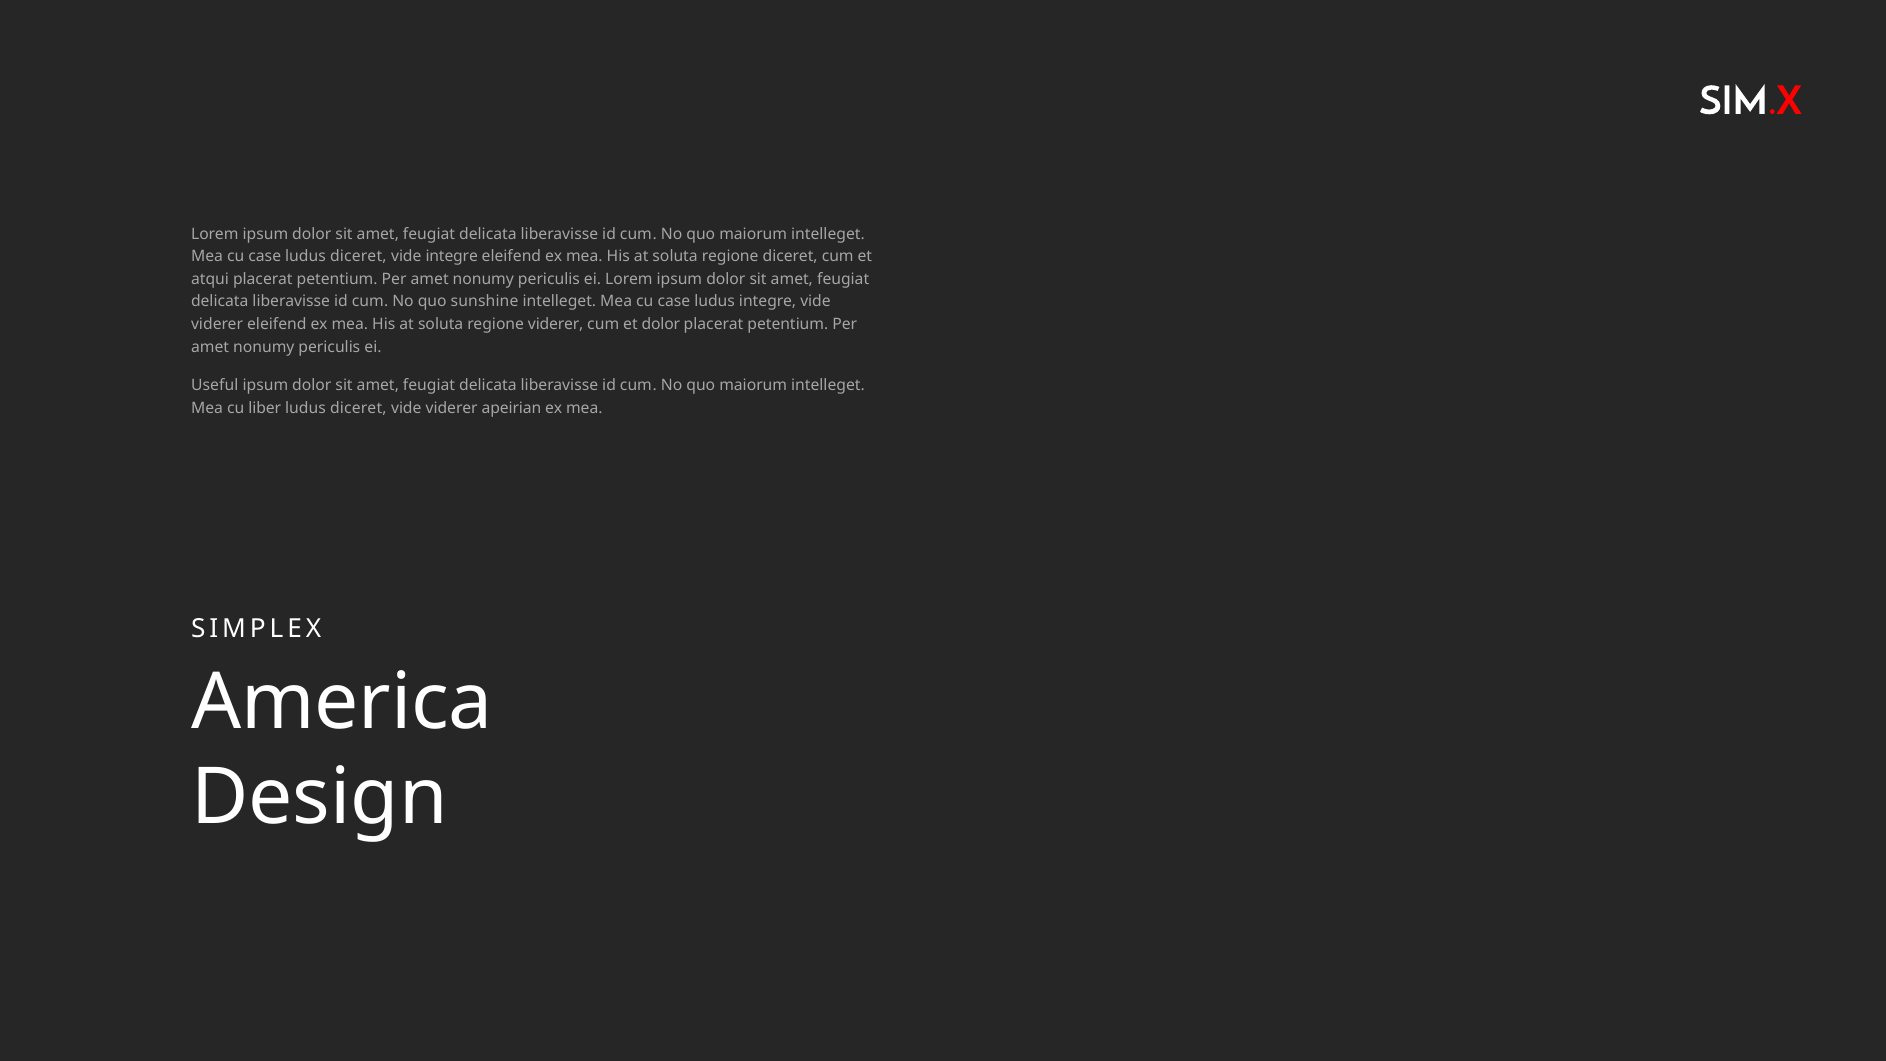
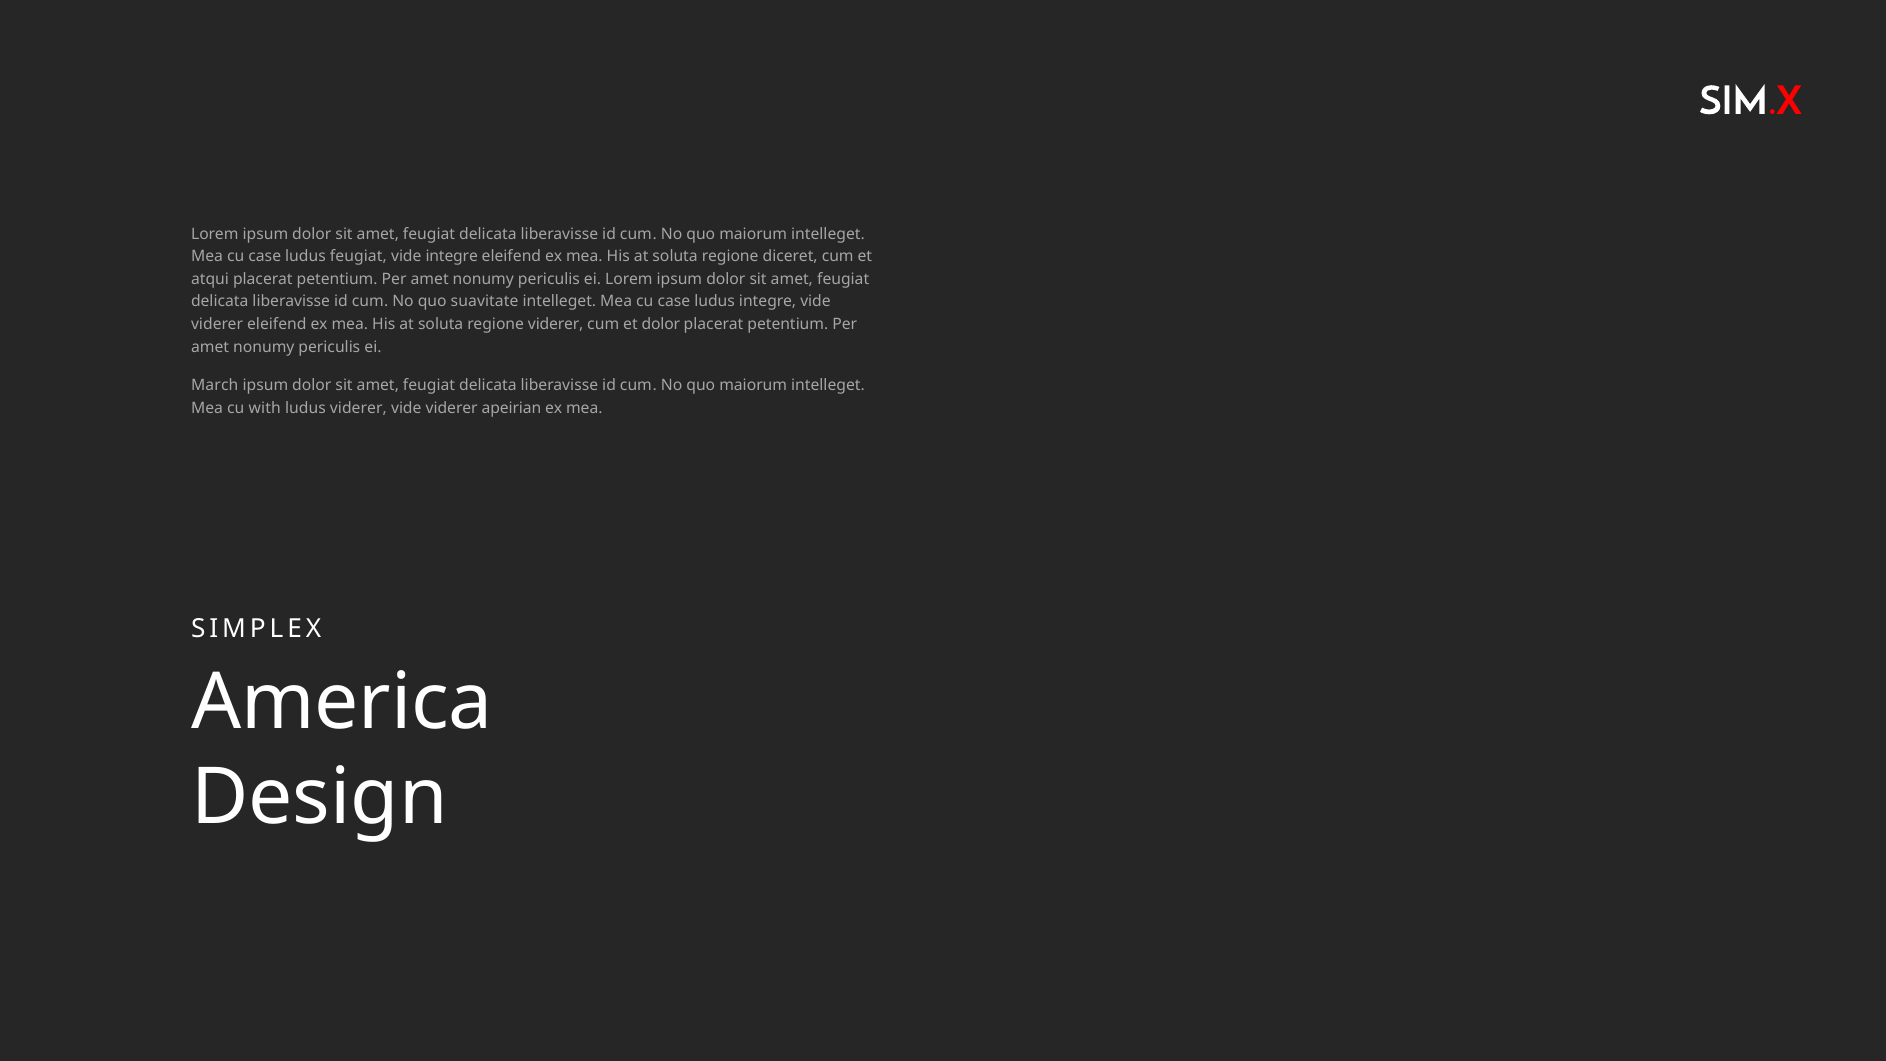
case ludus diceret: diceret -> feugiat (358, 256)
sunshine: sunshine -> suavitate (485, 302)
Useful: Useful -> March (215, 385)
liber: liber -> with (265, 408)
diceret: diceret -> viderer (358, 408)
